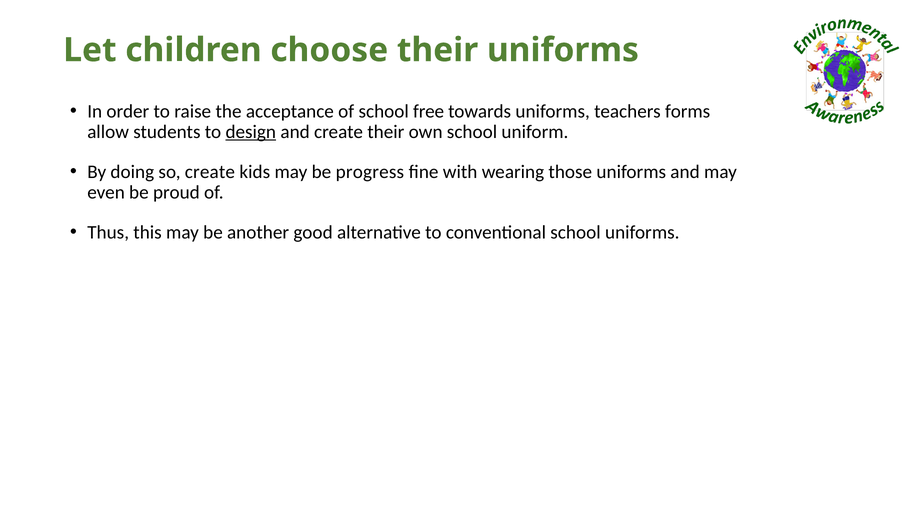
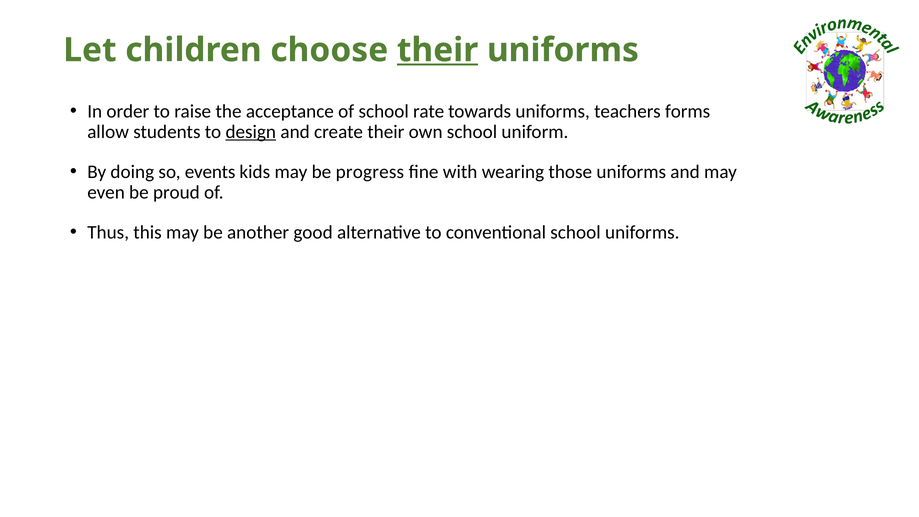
their underline: none -> present (438, 50)
free: free -> rate (429, 111)
so create: create -> events (210, 172)
